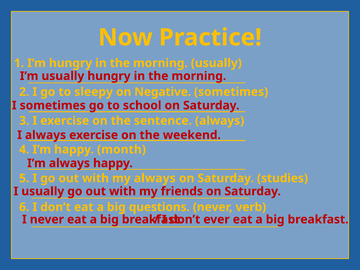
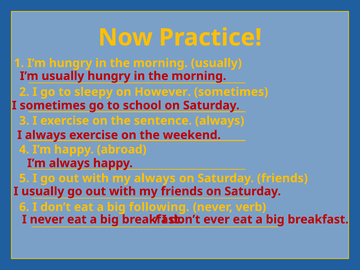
Negative: Negative -> However (163, 92)
month: month -> abroad (122, 149)
Saturday studies: studies -> friends (282, 178)
questions: questions -> following (159, 207)
